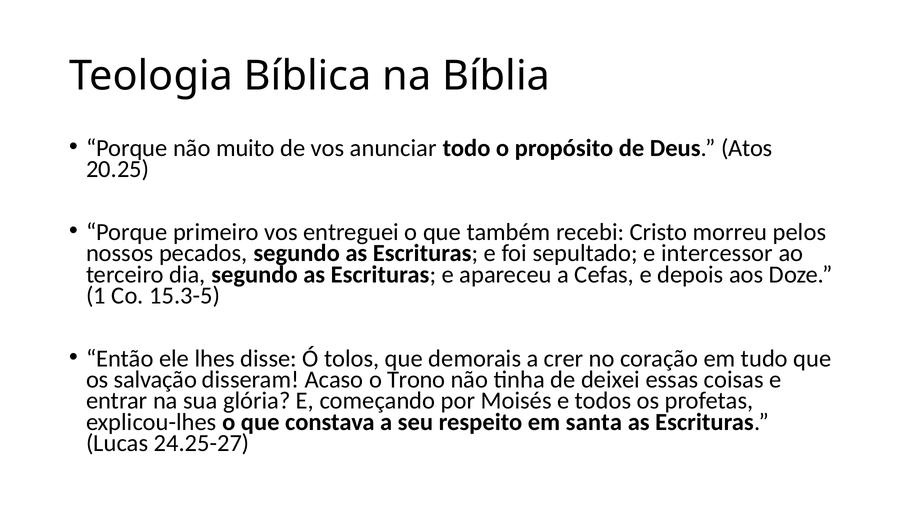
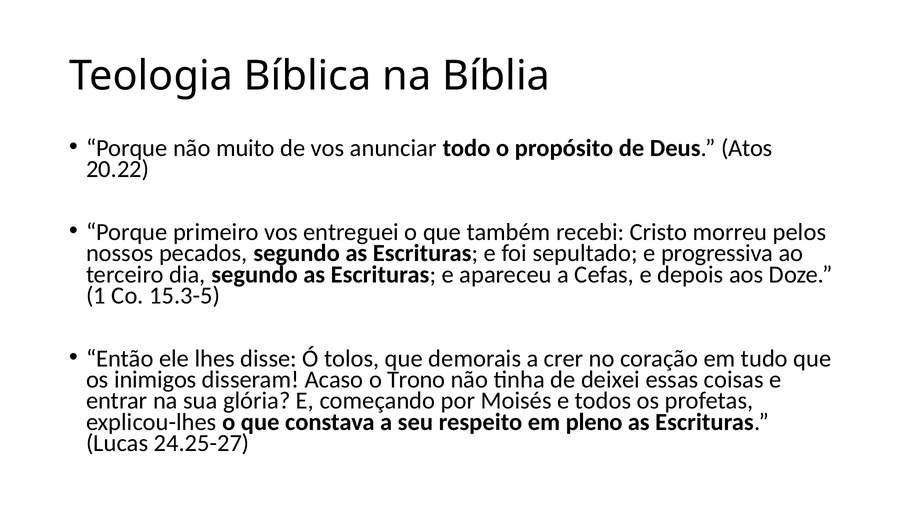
20.25: 20.25 -> 20.22 (118, 169)
intercessor: intercessor -> progressiva (717, 253)
salvação: salvação -> inimigos (155, 379)
santa: santa -> pleno (594, 422)
